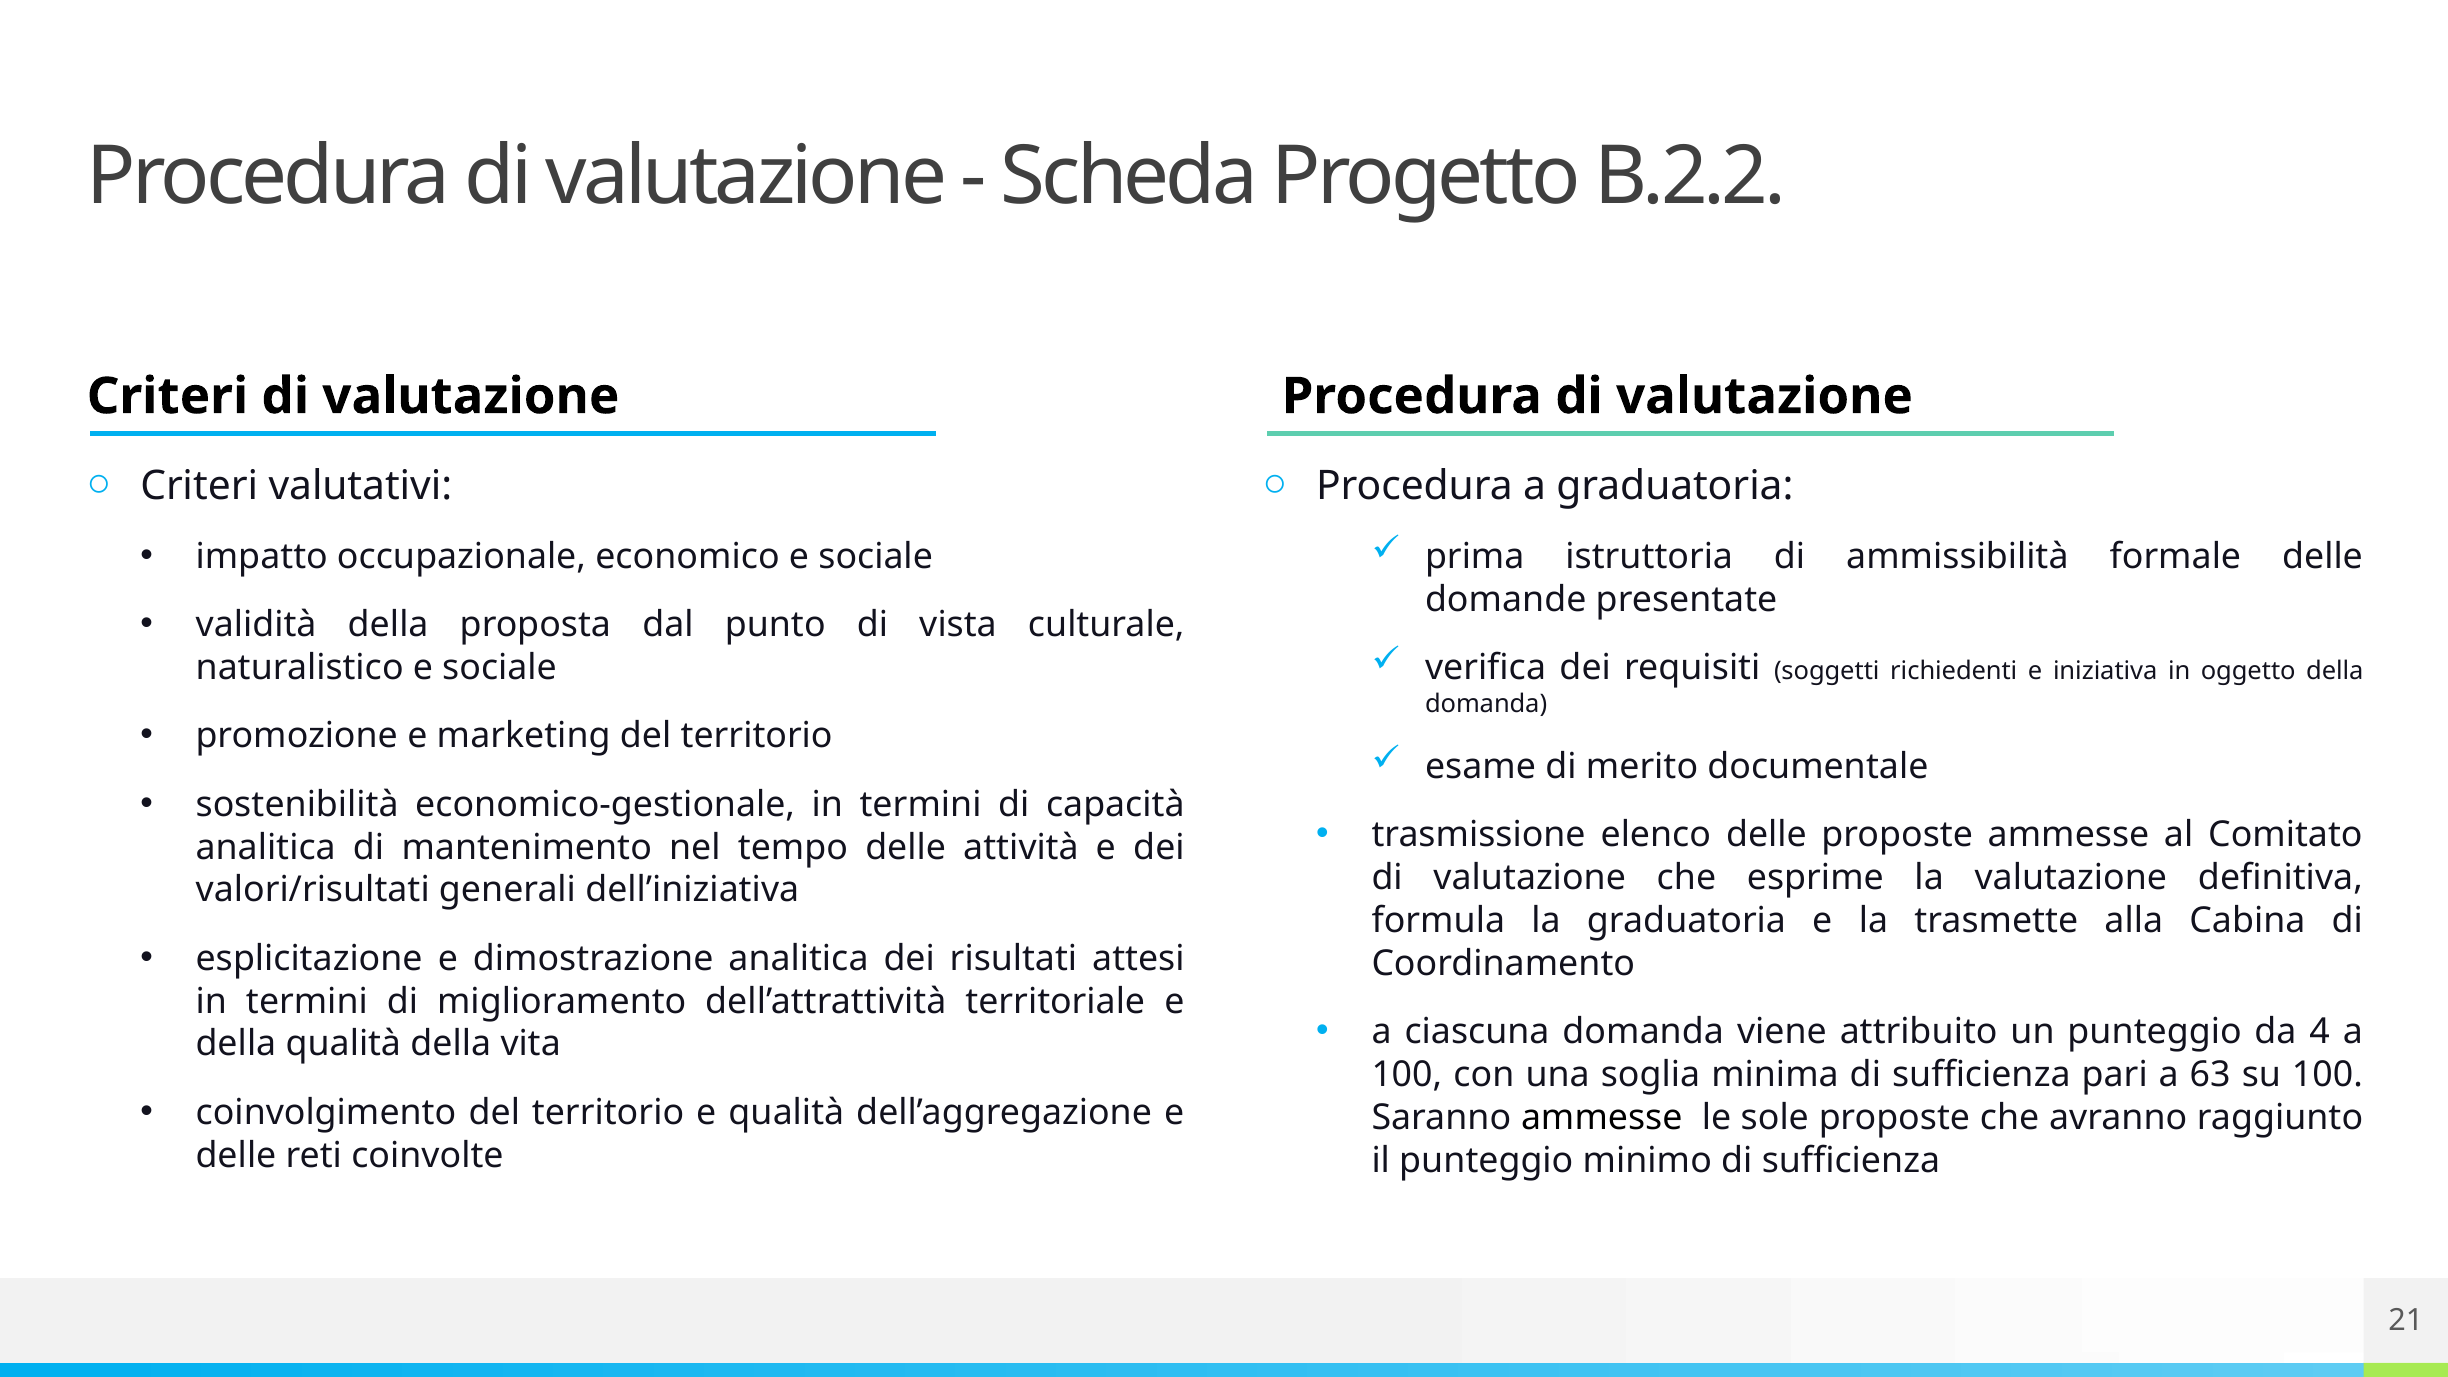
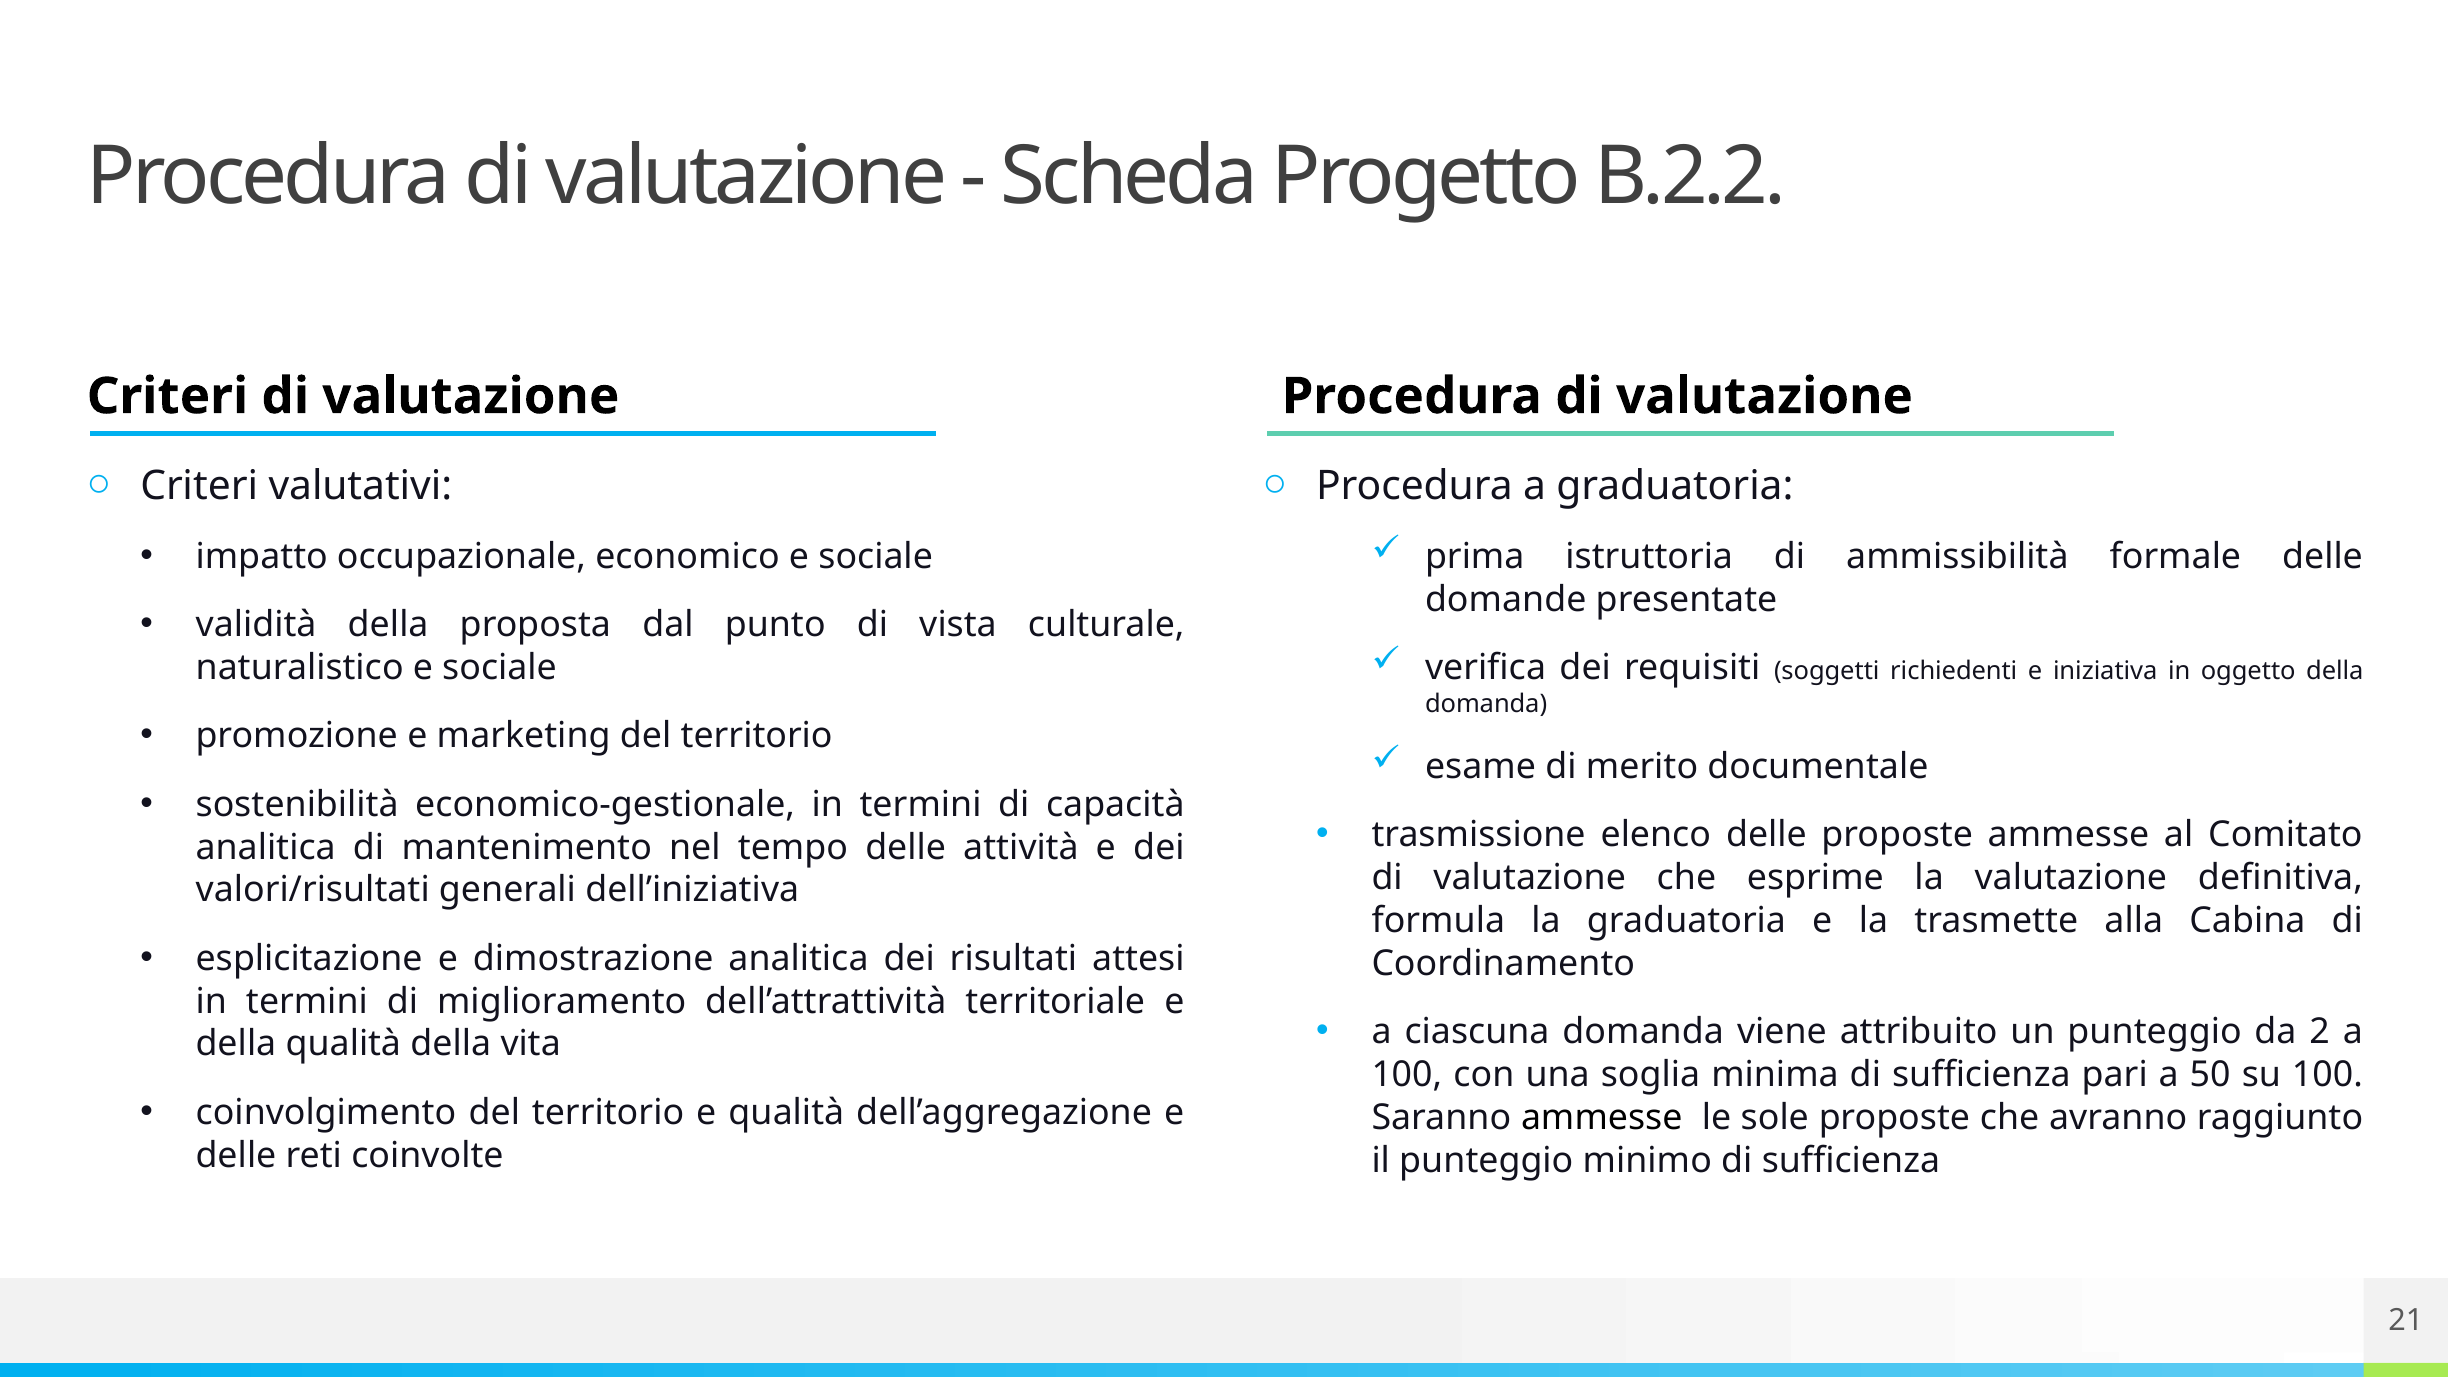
4: 4 -> 2 (2320, 1032)
63: 63 -> 50 (2210, 1075)
